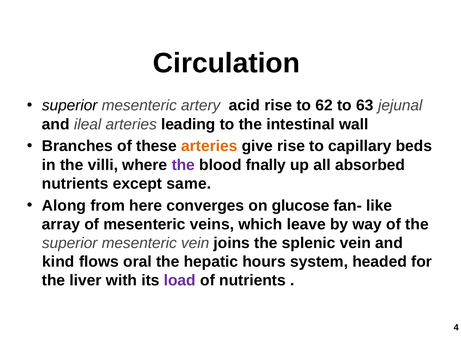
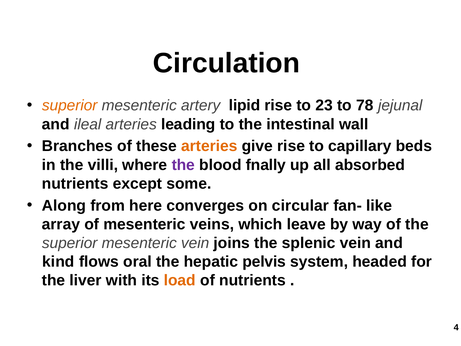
superior colour: black -> orange (70, 105)
acid: acid -> lipid (245, 105)
62: 62 -> 23 (324, 105)
63: 63 -> 78 (365, 105)
same: same -> some (189, 183)
glucose: glucose -> circular (300, 205)
hours: hours -> pelvis (264, 262)
load colour: purple -> orange (180, 280)
